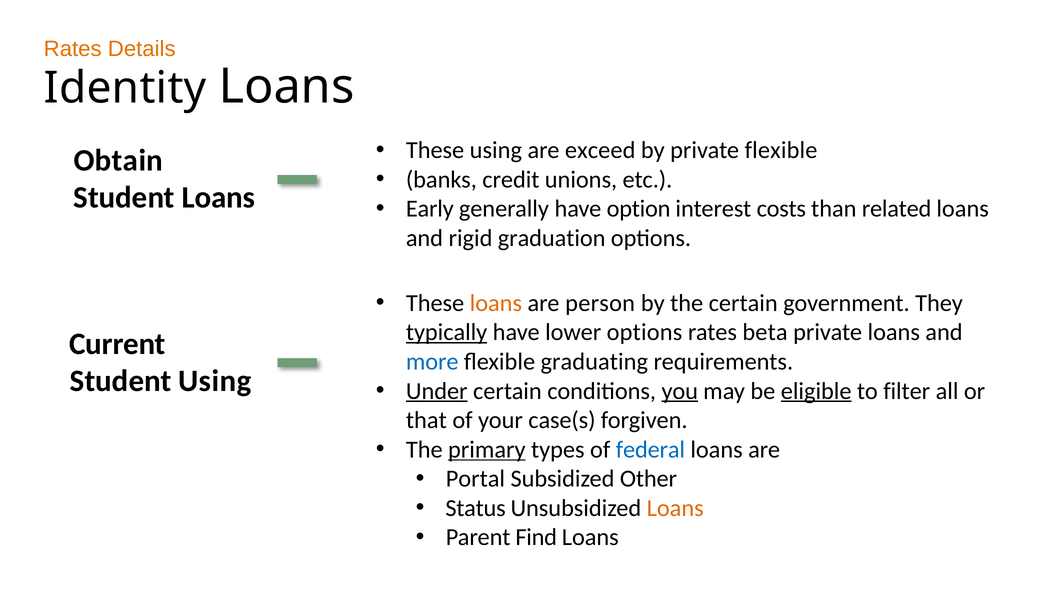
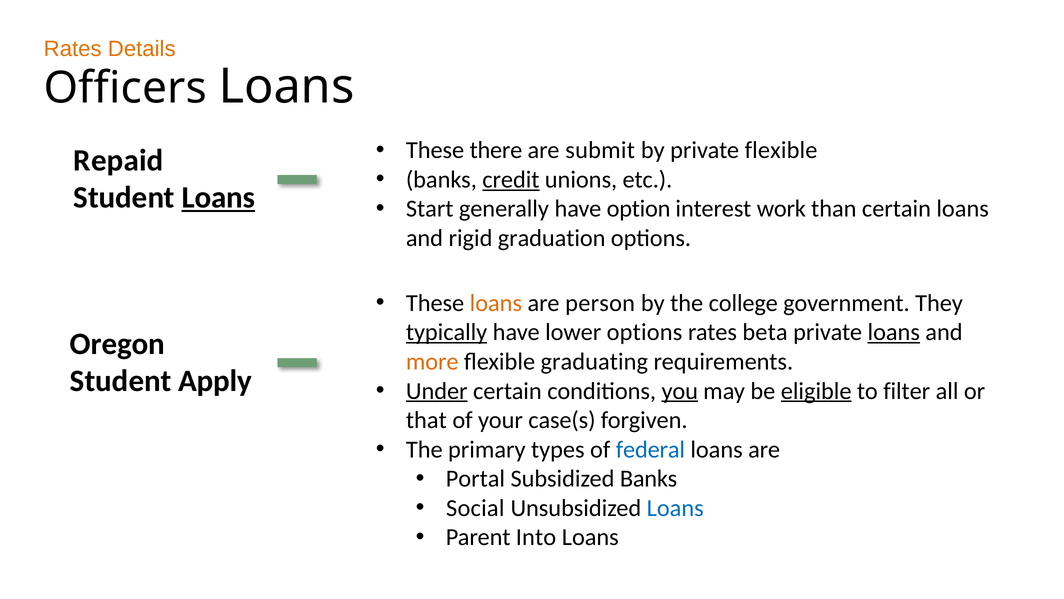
Identity: Identity -> Officers (125, 88)
These using: using -> there (496, 150)
exceed: exceed -> submit (600, 150)
Obtain: Obtain -> Repaid (118, 160)
credit underline: none -> present (511, 180)
Loans underline: none -> present (218, 198)
Early: Early -> Start (430, 209)
costs: costs -> work (781, 209)
than related: related -> certain (896, 209)
the certain: certain -> college (743, 303)
loans underline: none -> present (894, 332)
Current: Current -> Oregon (117, 344)
more colour: blue -> orange (432, 361)
Student Using: Using -> Apply (215, 381)
primary underline: present -> none (487, 449)
Subsidized Other: Other -> Banks (649, 478)
Status: Status -> Social (475, 508)
Loans colour: orange -> blue (675, 508)
Find: Find -> Into (536, 537)
